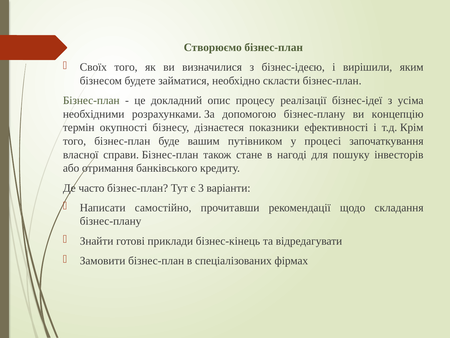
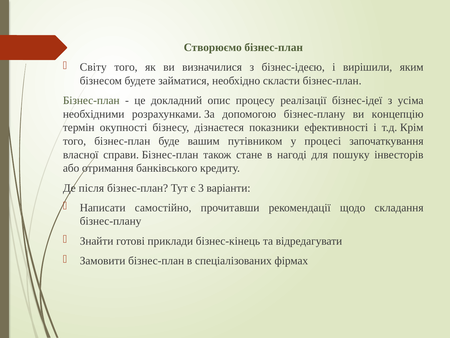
Своїх: Своїх -> Світу (93, 67)
часто: часто -> після (91, 188)
